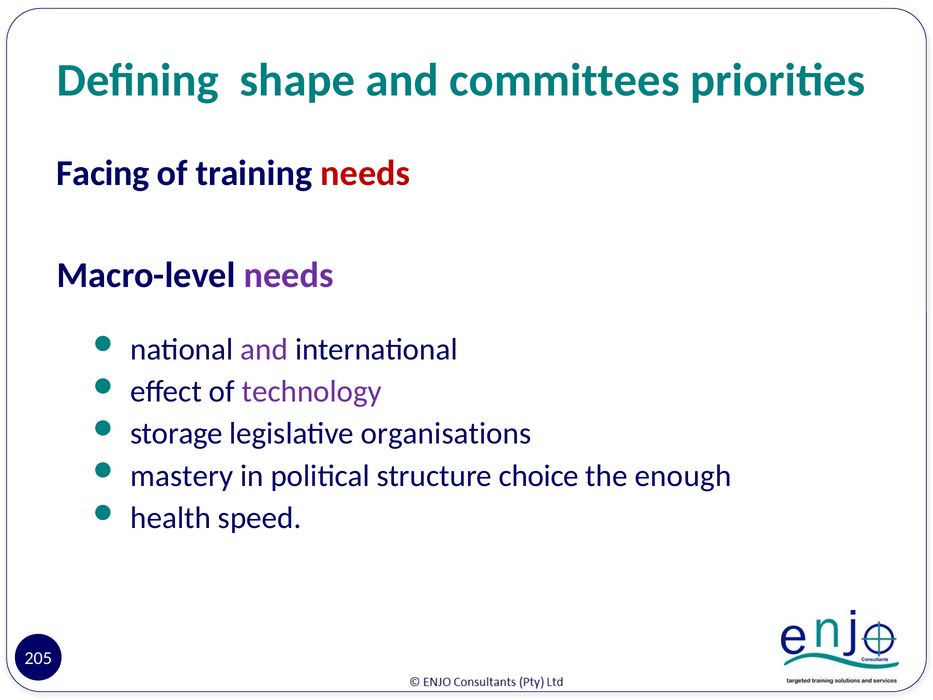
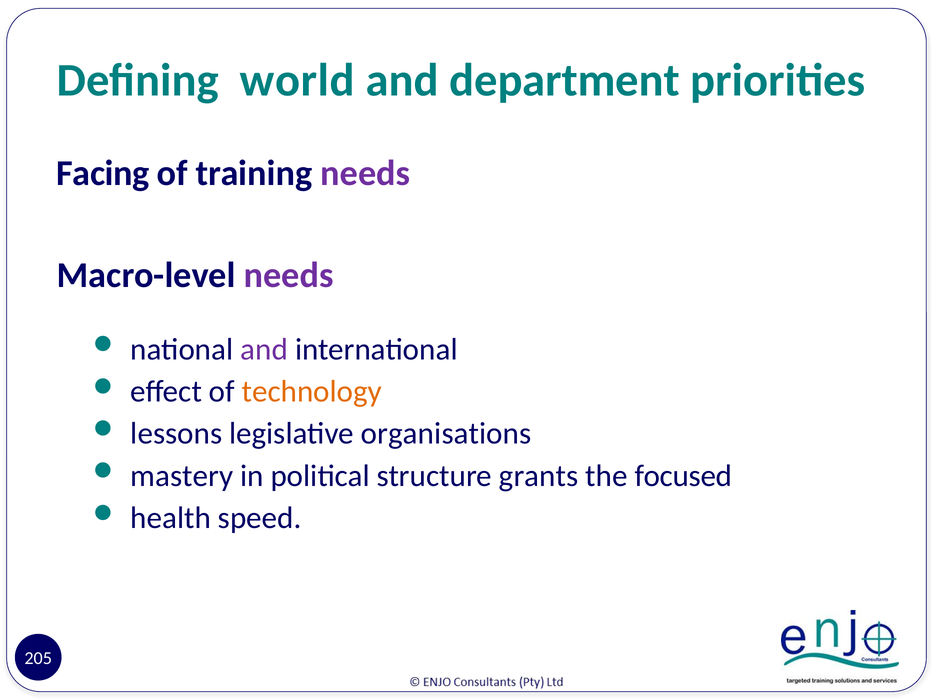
shape: shape -> world (297, 80)
committees: committees -> department (565, 80)
needs colour: red -> purple (365, 173)
technology colour: purple -> orange (312, 391)
storage: storage -> lessons (176, 433)
choice: choice -> grants (539, 476)
enough: enough -> focused (683, 476)
